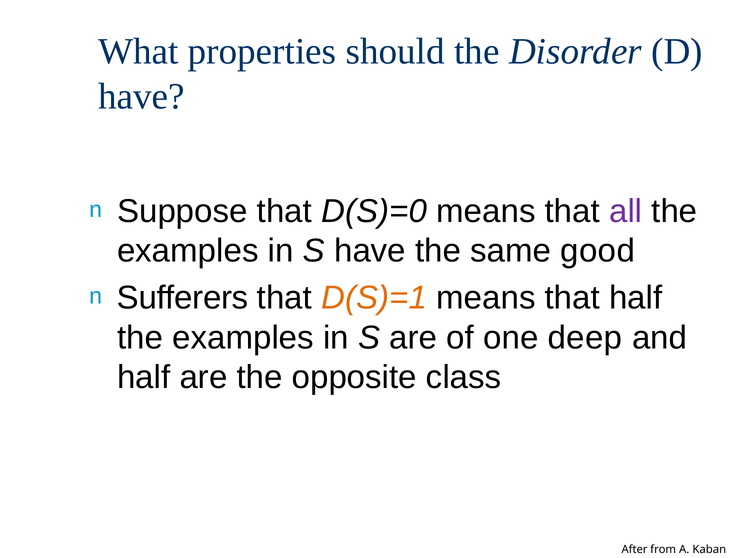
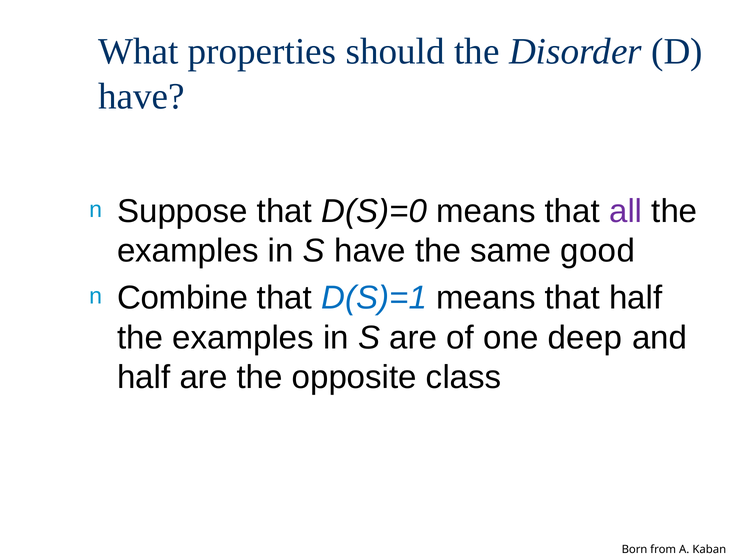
Sufferers: Sufferers -> Combine (183, 298)
D(S)=1 colour: orange -> blue (374, 298)
After: After -> Born (635, 550)
